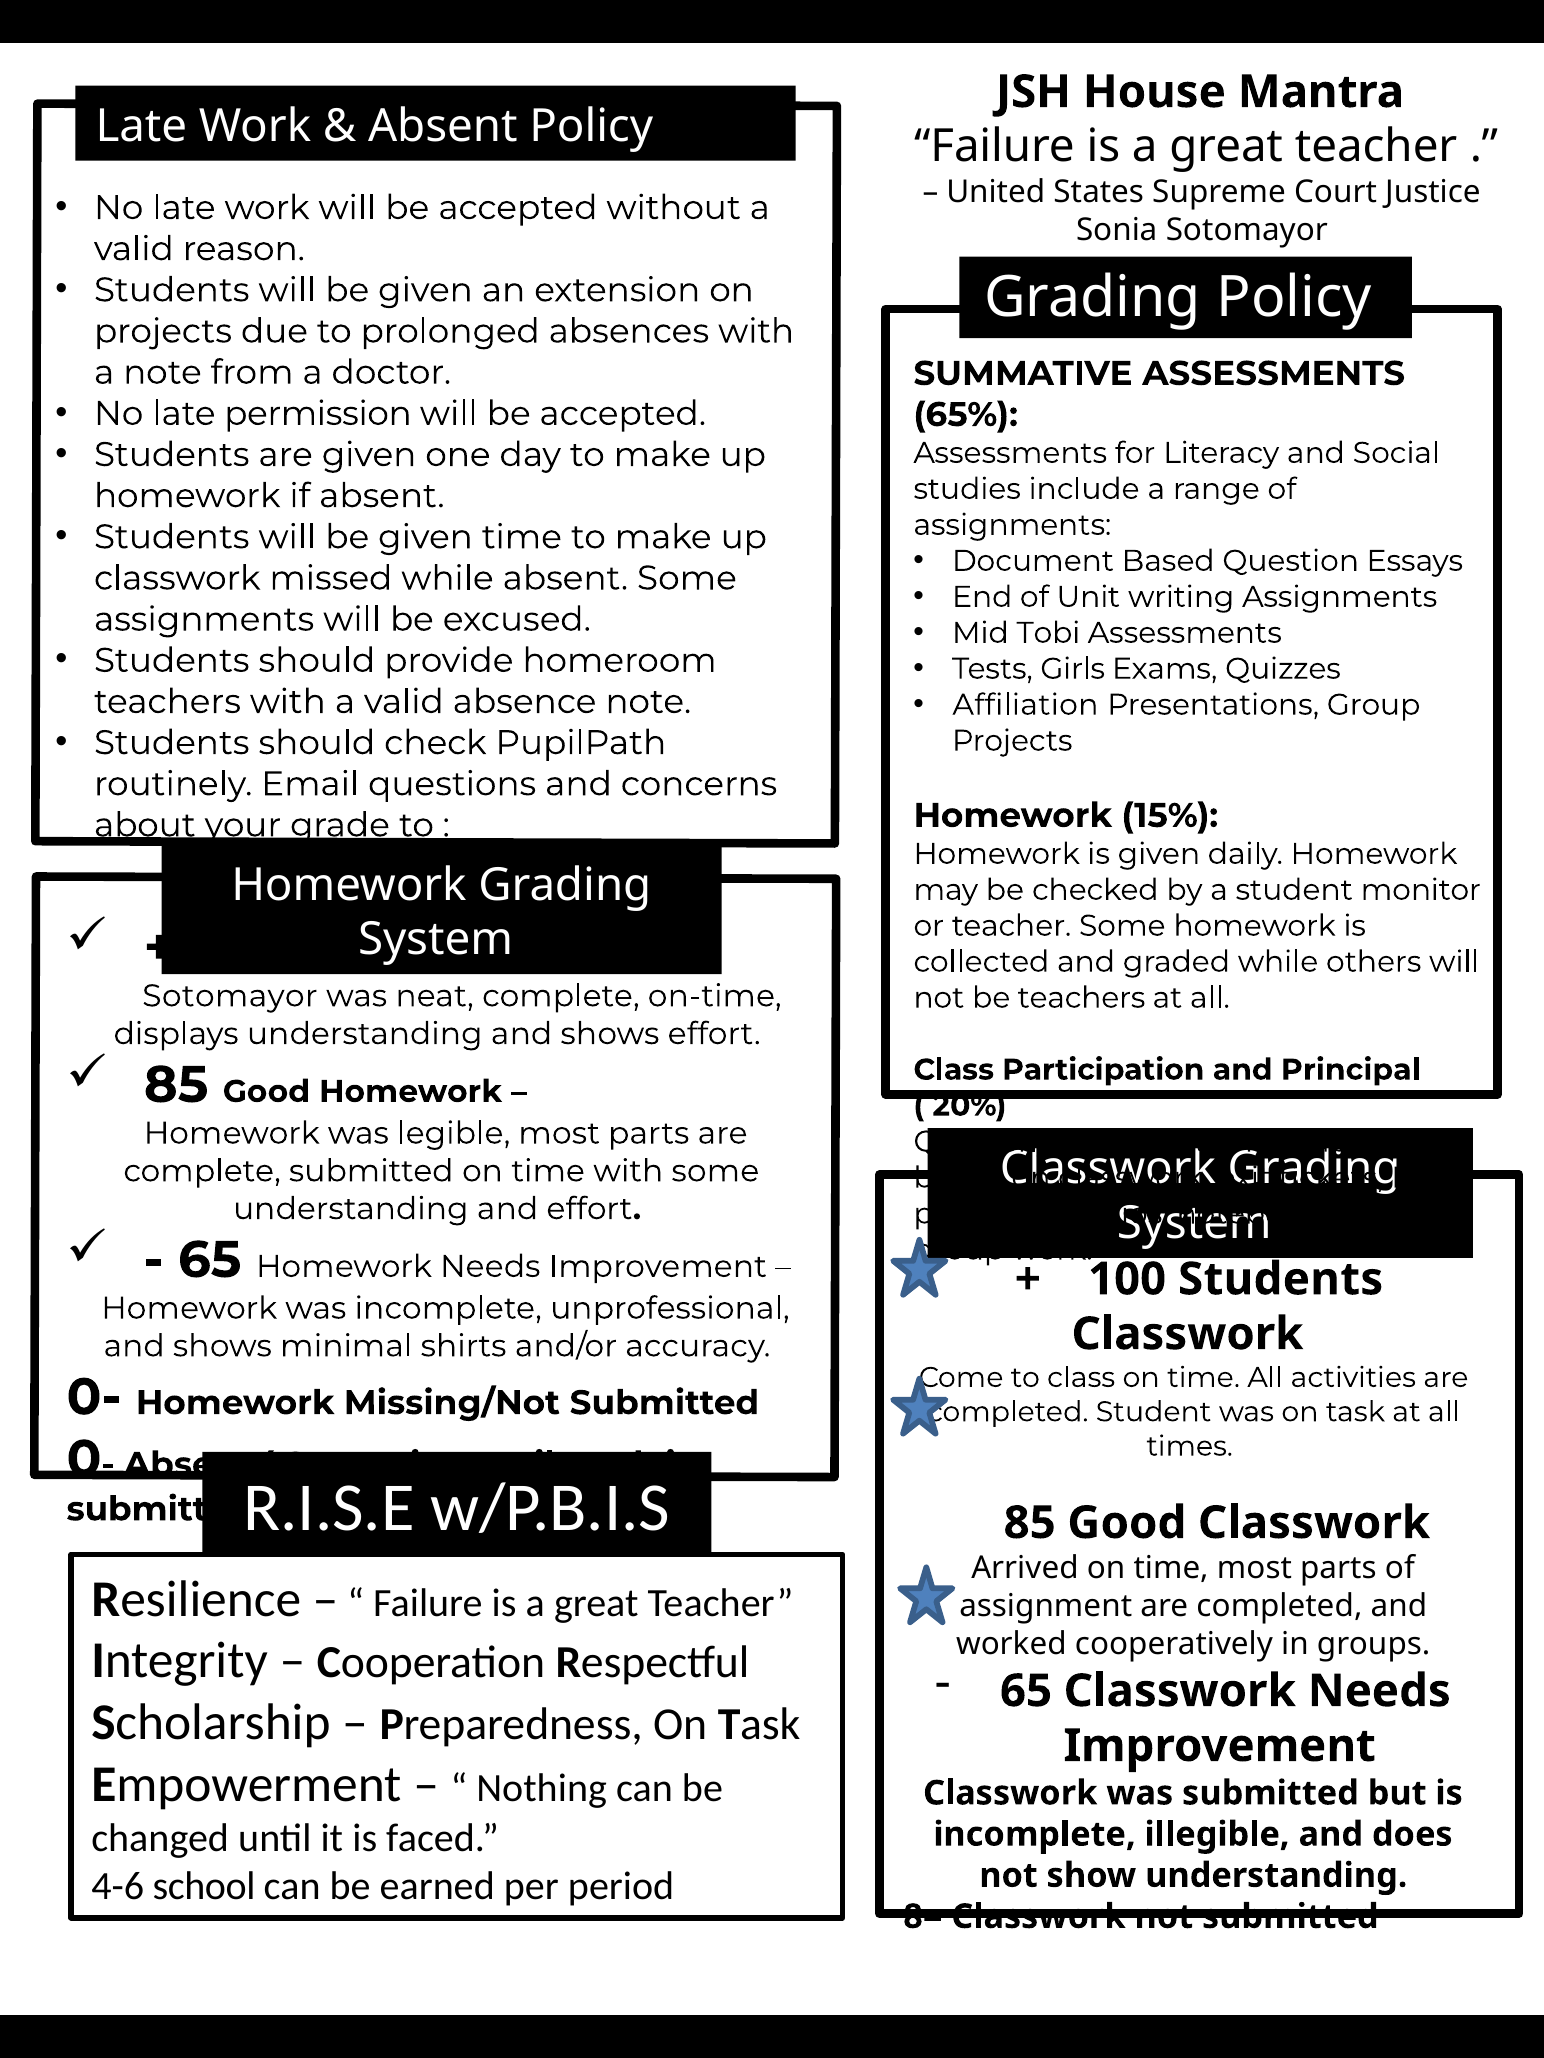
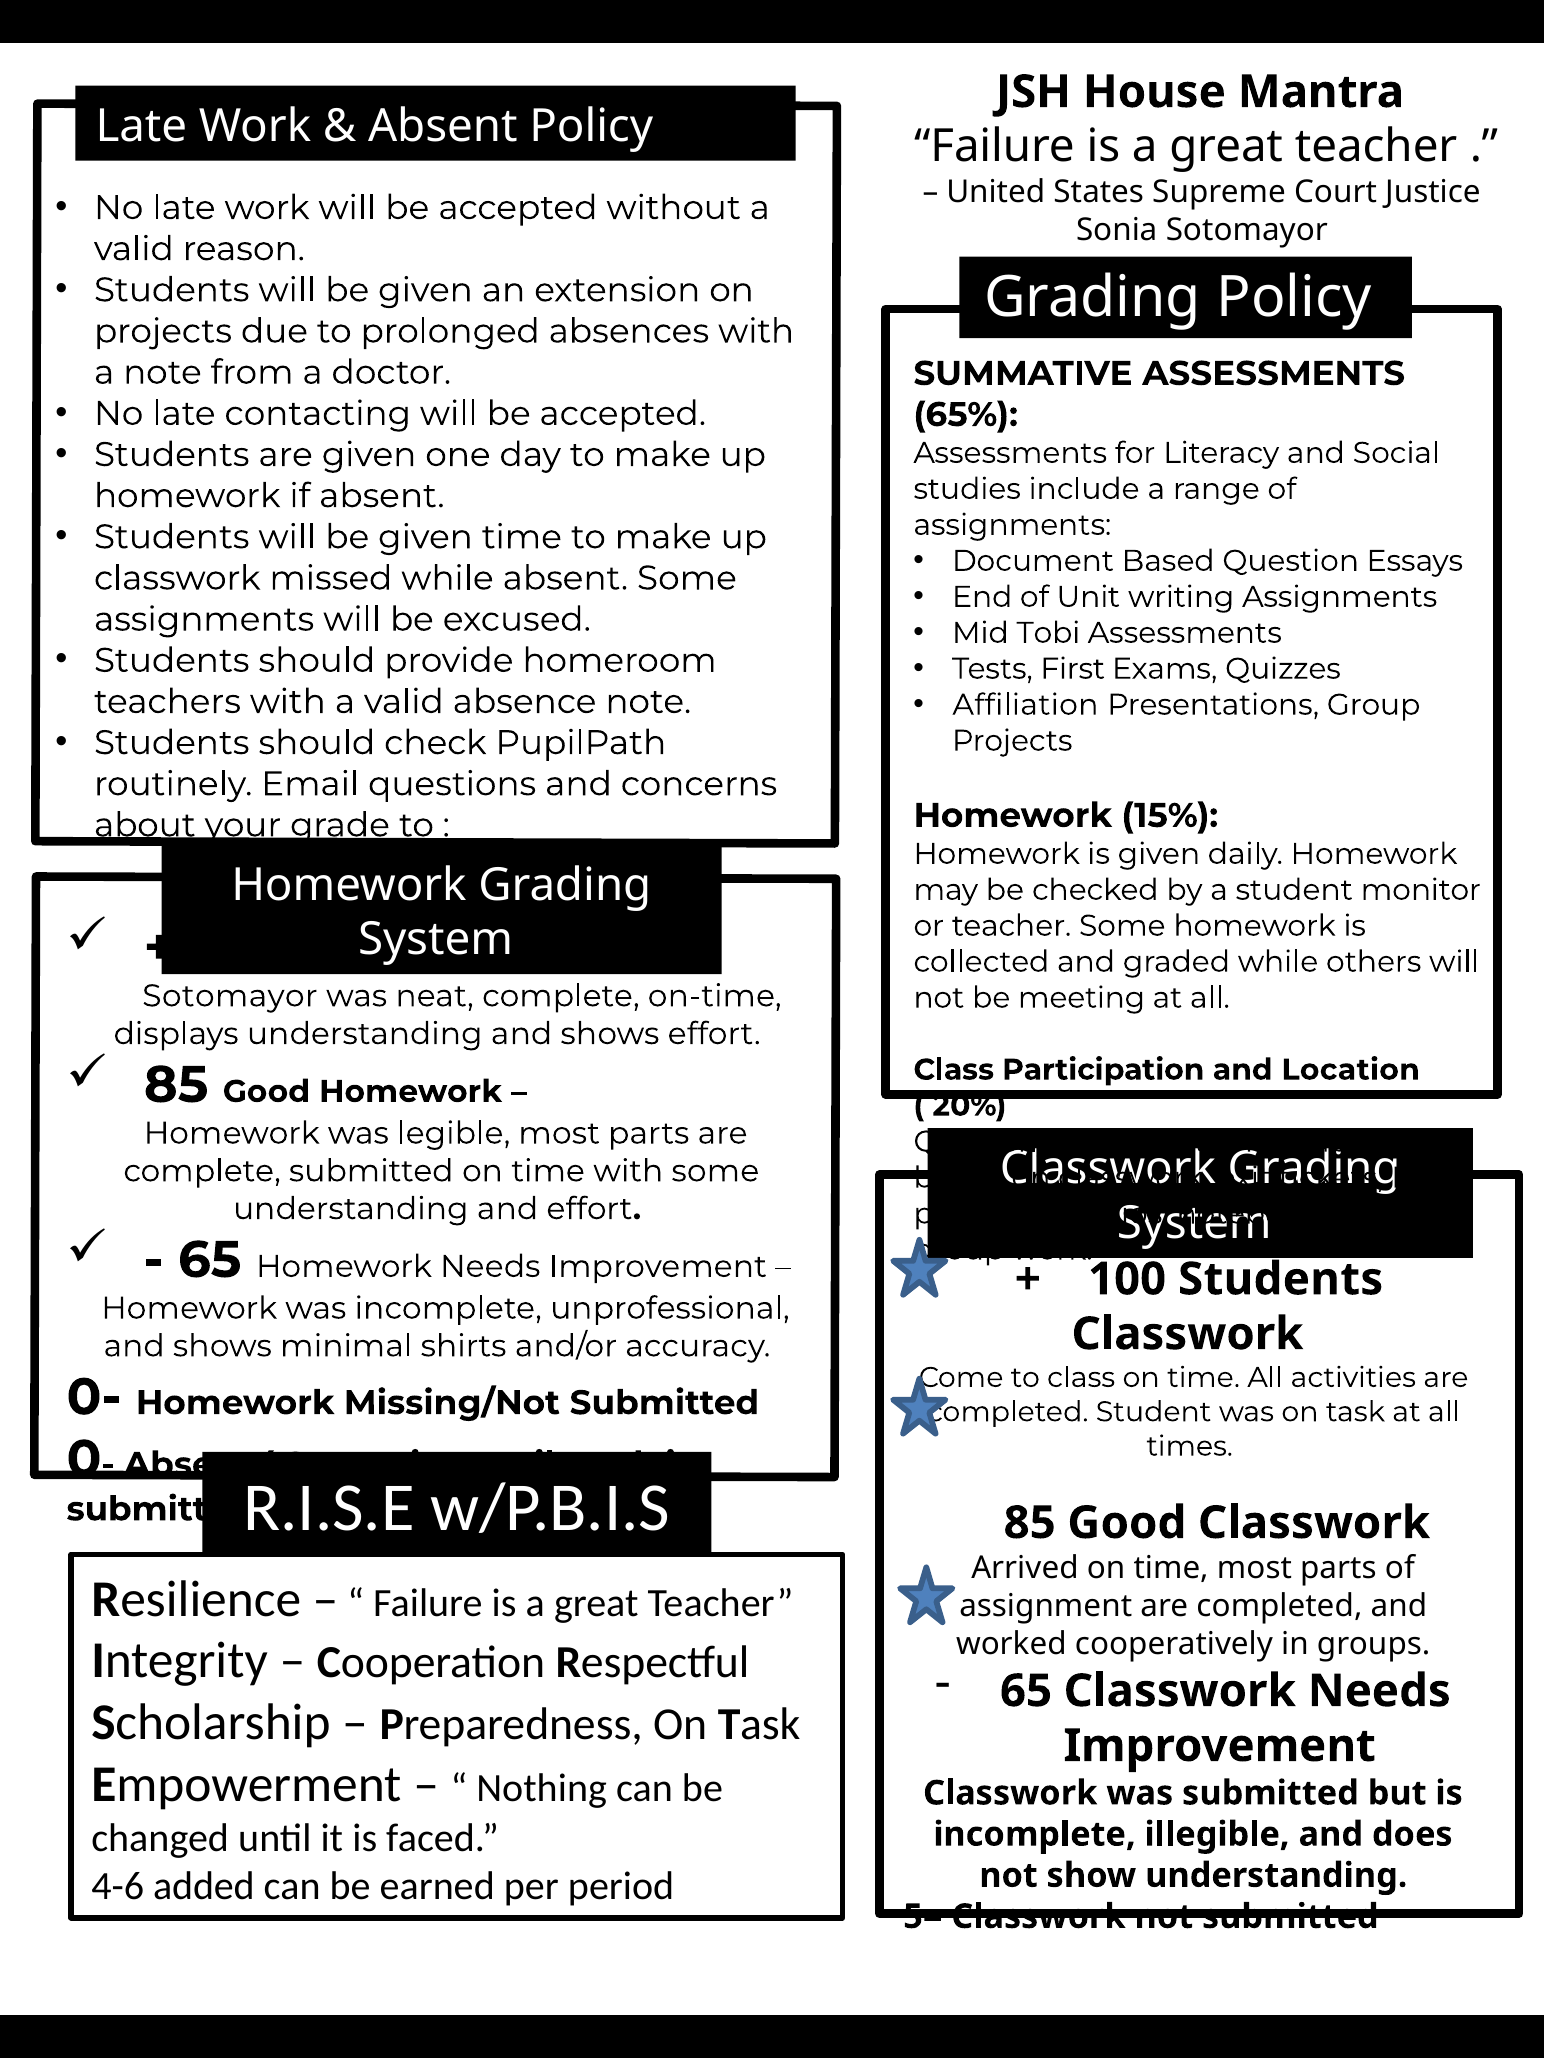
permission: permission -> contacting (318, 414)
Girls: Girls -> First (1073, 669)
be teachers: teachers -> meeting (1082, 998)
Principal: Principal -> Location (1351, 1070)
school: school -> added (204, 1887)
8=: 8= -> 5= (923, 1917)
